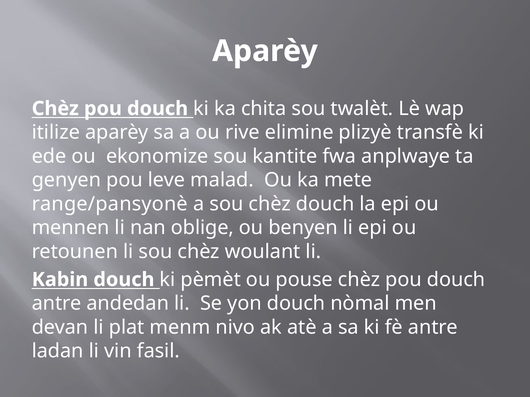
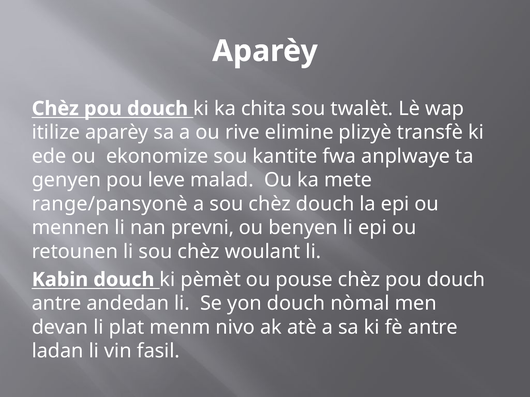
oblige: oblige -> prevni (202, 228)
